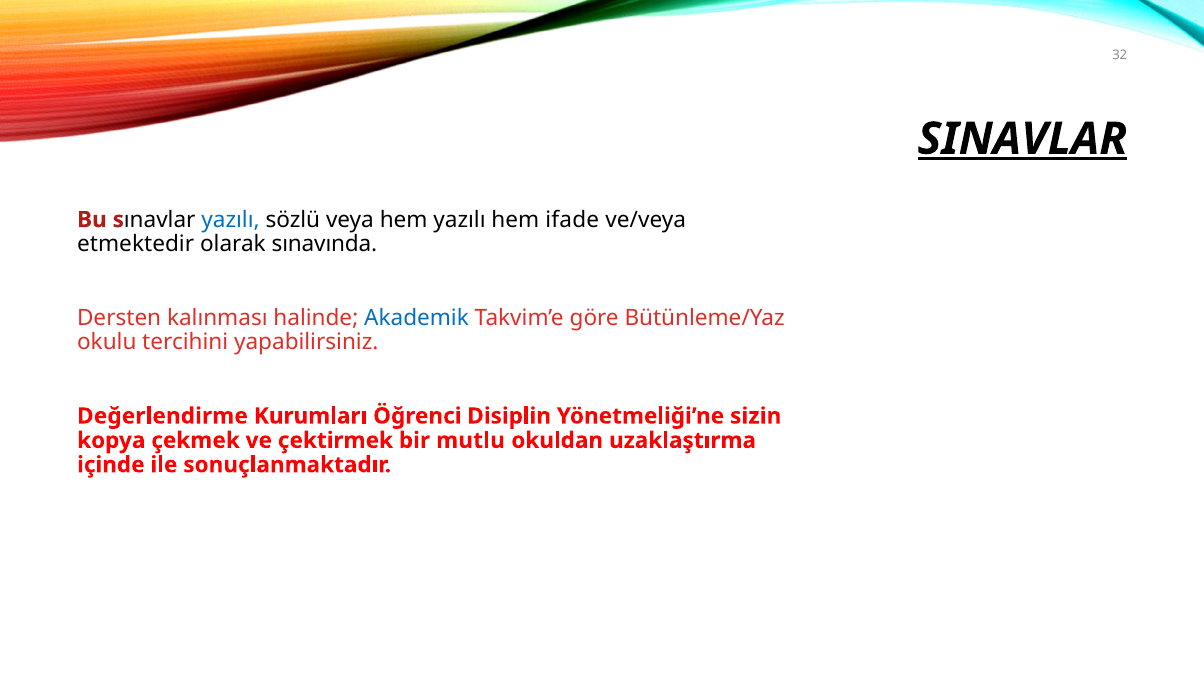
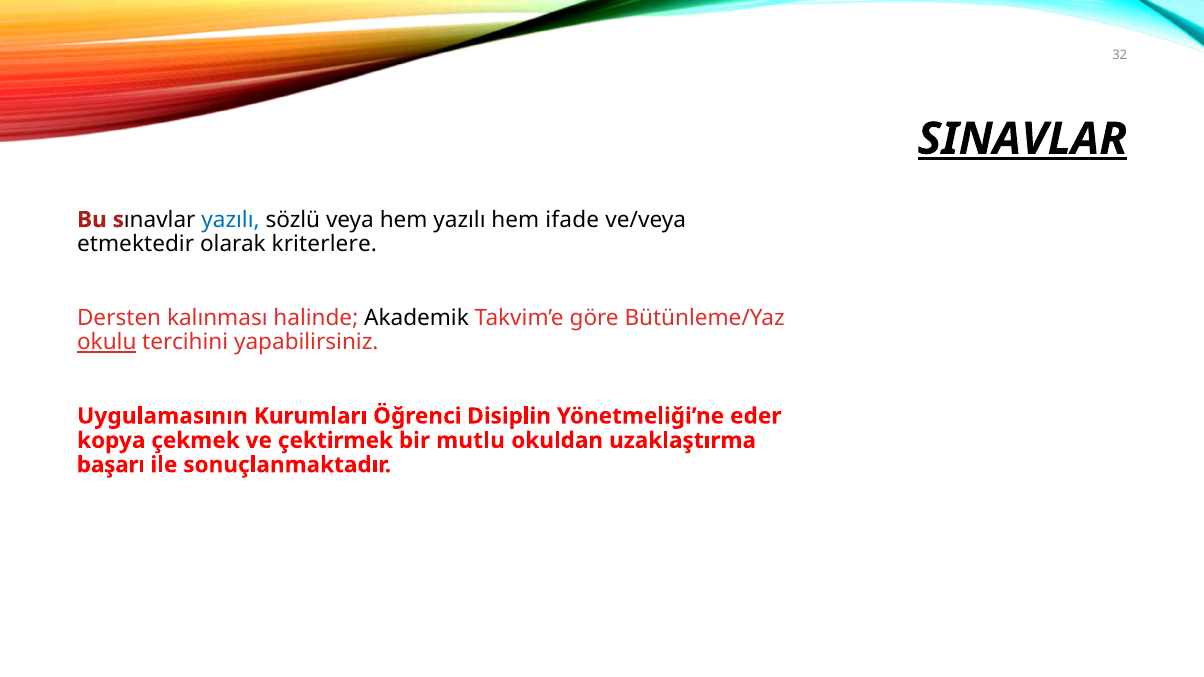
sınavında: sınavında -> kriterlere (324, 244)
Akademik colour: blue -> black (417, 318)
okulu underline: none -> present (107, 342)
Değerlendirme: Değerlendirme -> Uygulamasının (162, 416)
sizin: sizin -> eder (756, 416)
içinde: içinde -> başarı (111, 465)
